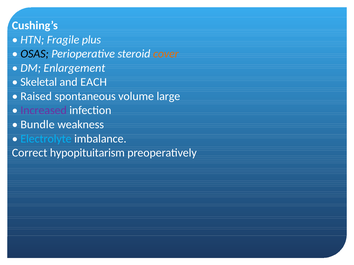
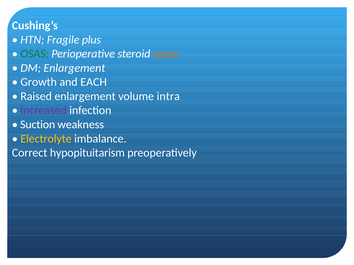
OSAS colour: black -> green (35, 54)
Skeletal: Skeletal -> Growth (39, 82)
Raised spontaneous: spontaneous -> enlargement (85, 96)
large: large -> intra (168, 96)
Bundle: Bundle -> Suction (38, 125)
Electrolyte colour: light blue -> yellow (46, 139)
